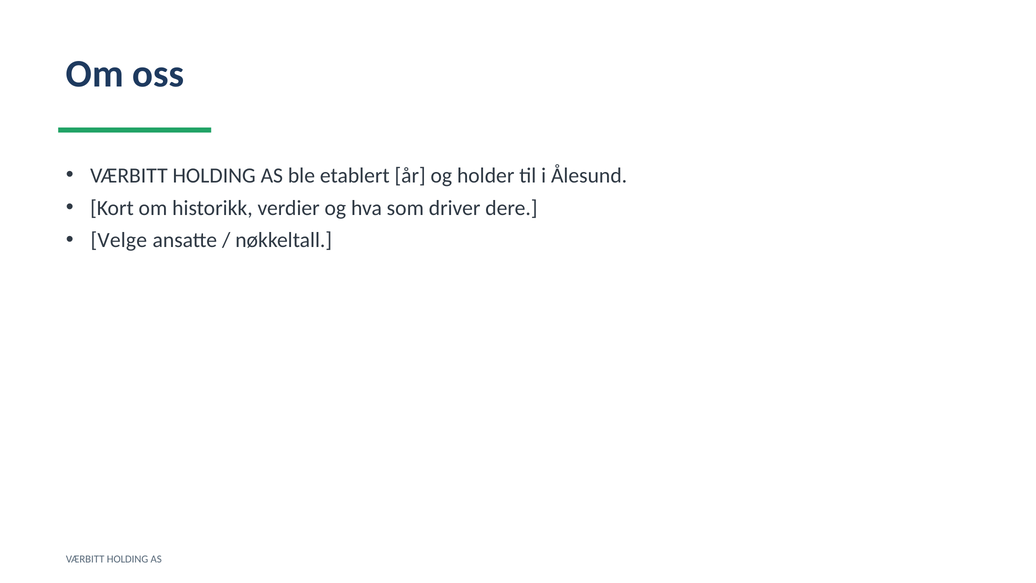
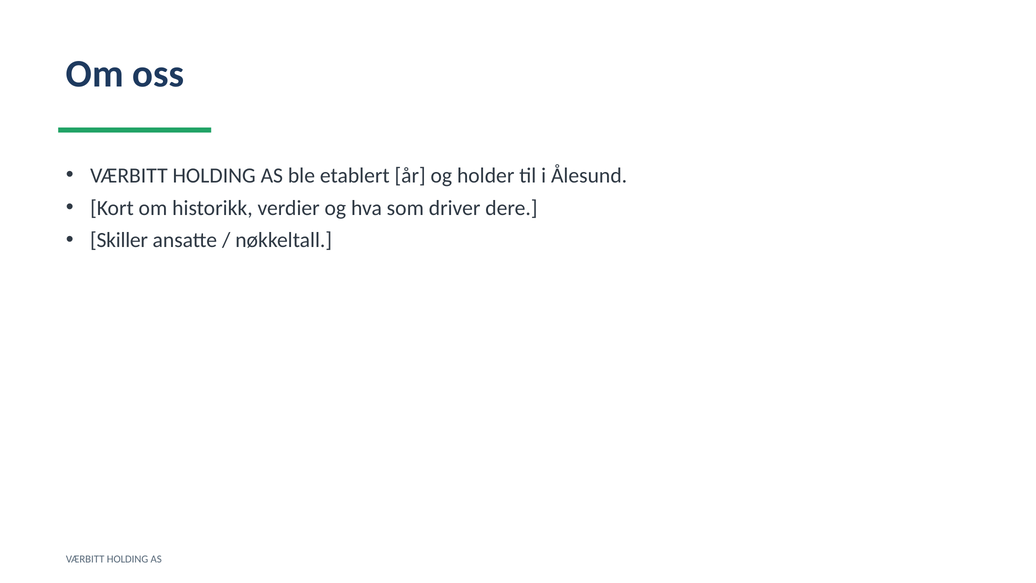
Velge: Velge -> Skiller (119, 240)
